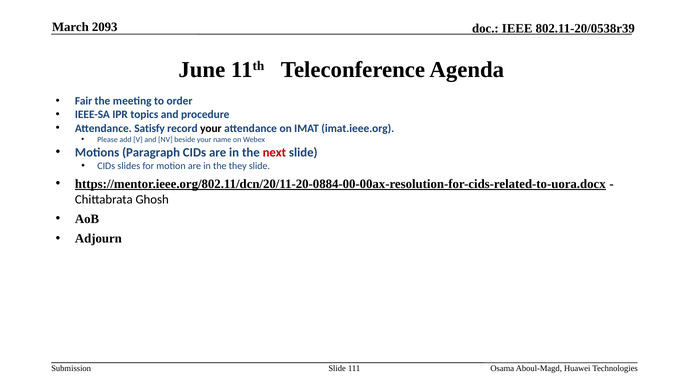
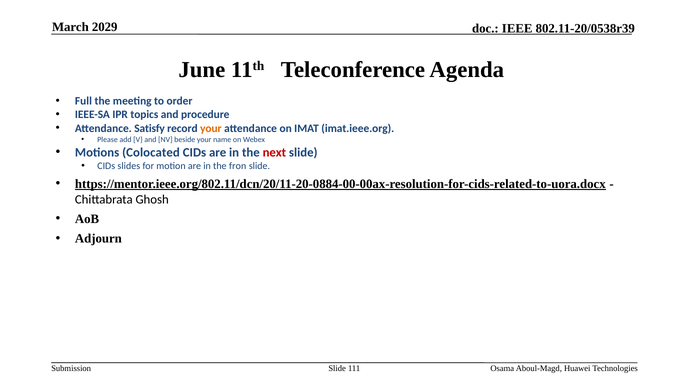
2093: 2093 -> 2029 (105, 27)
Fair: Fair -> Full (83, 101)
your colour: black -> orange (211, 128)
Paragraph: Paragraph -> Colocated (151, 152)
they: they -> fron (238, 166)
